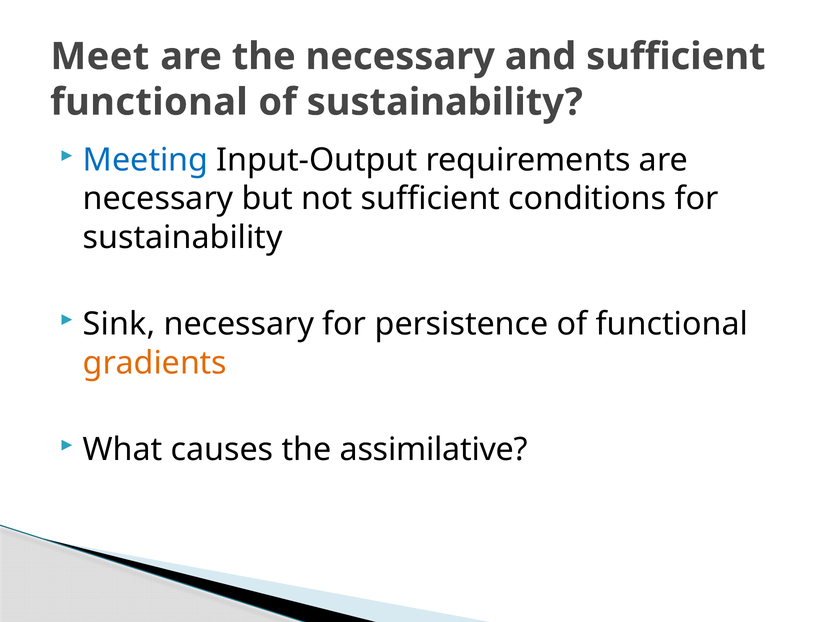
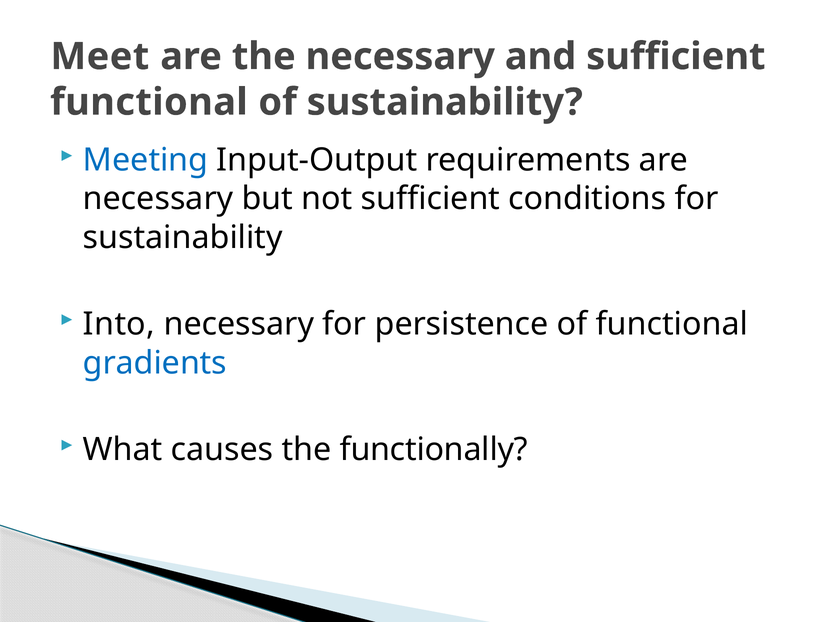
Sink: Sink -> Into (119, 324)
gradients colour: orange -> blue (155, 363)
assimilative: assimilative -> functionally (434, 450)
